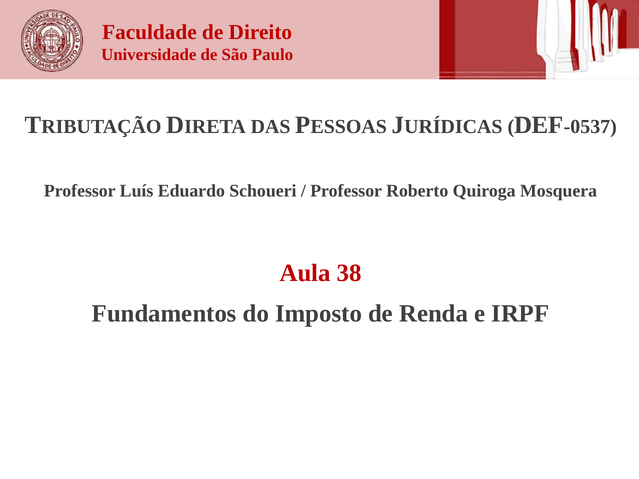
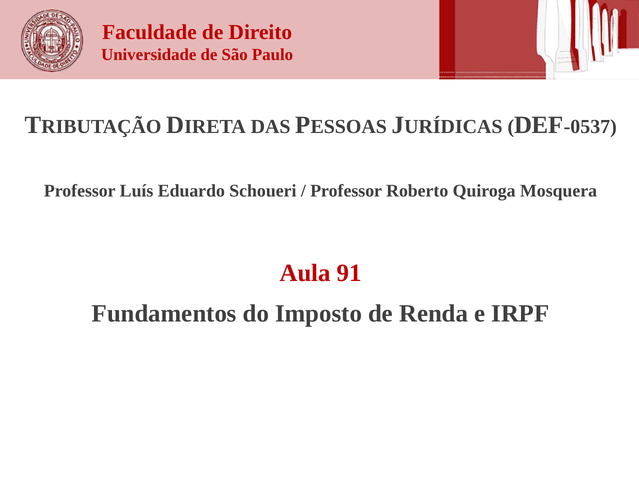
38: 38 -> 91 (349, 273)
